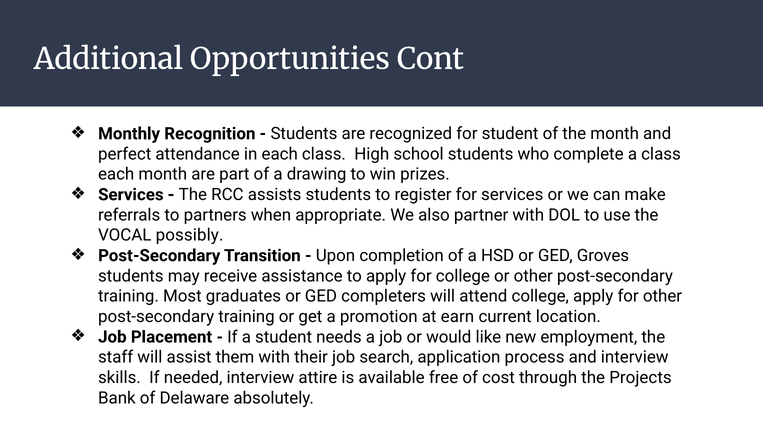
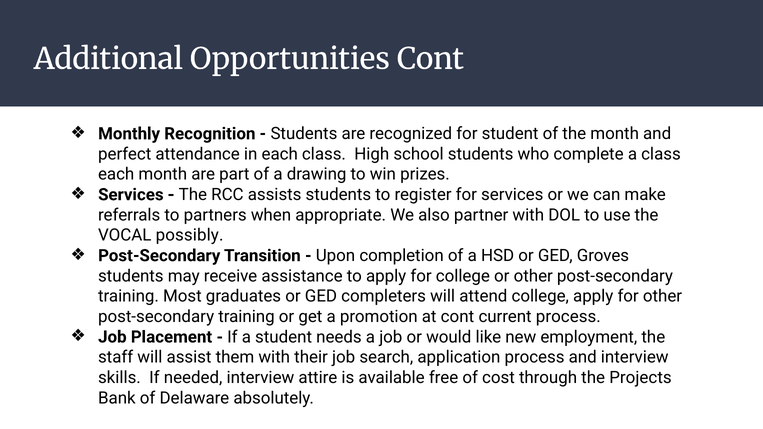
at earn: earn -> cont (457, 317)
current location: location -> process (568, 317)
